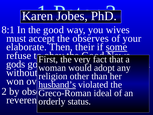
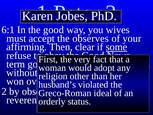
8:1: 8:1 -> 6:1 (8, 30)
elaborate: elaborate -> affirming (27, 47)
their: their -> clear (85, 47)
gods: gods -> term (16, 64)
husband’s underline: present -> none (57, 84)
